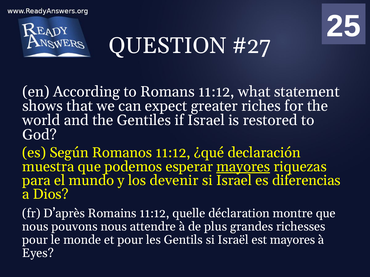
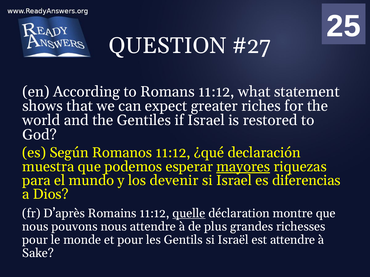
quelle underline: none -> present (189, 214)
est mayores: mayores -> attendre (293, 240)
Eyes: Eyes -> Sake (38, 254)
